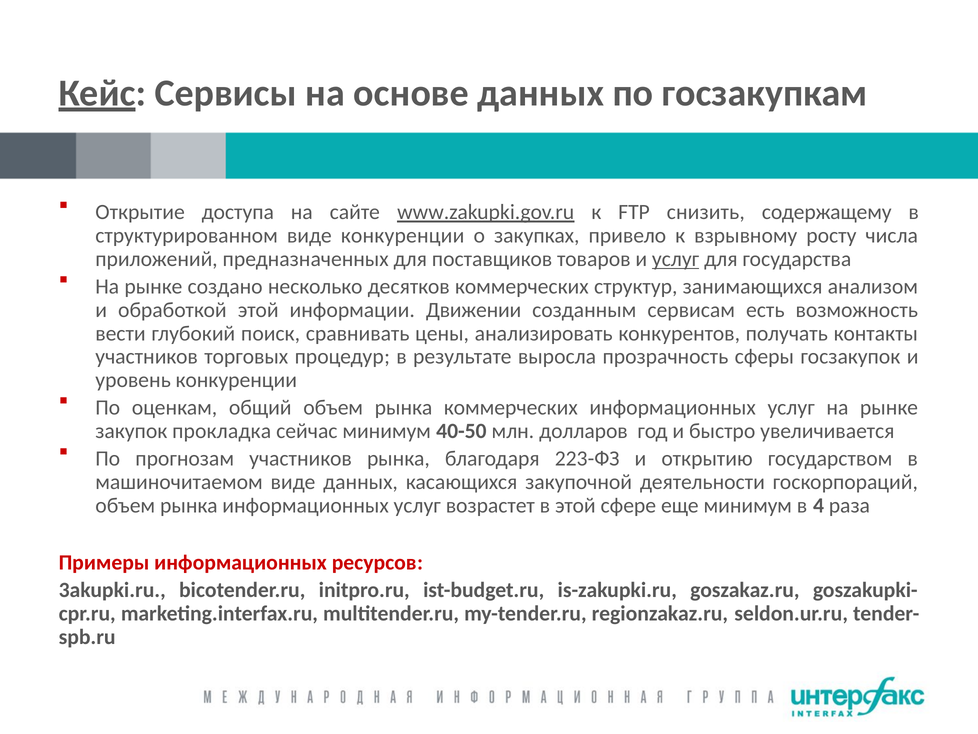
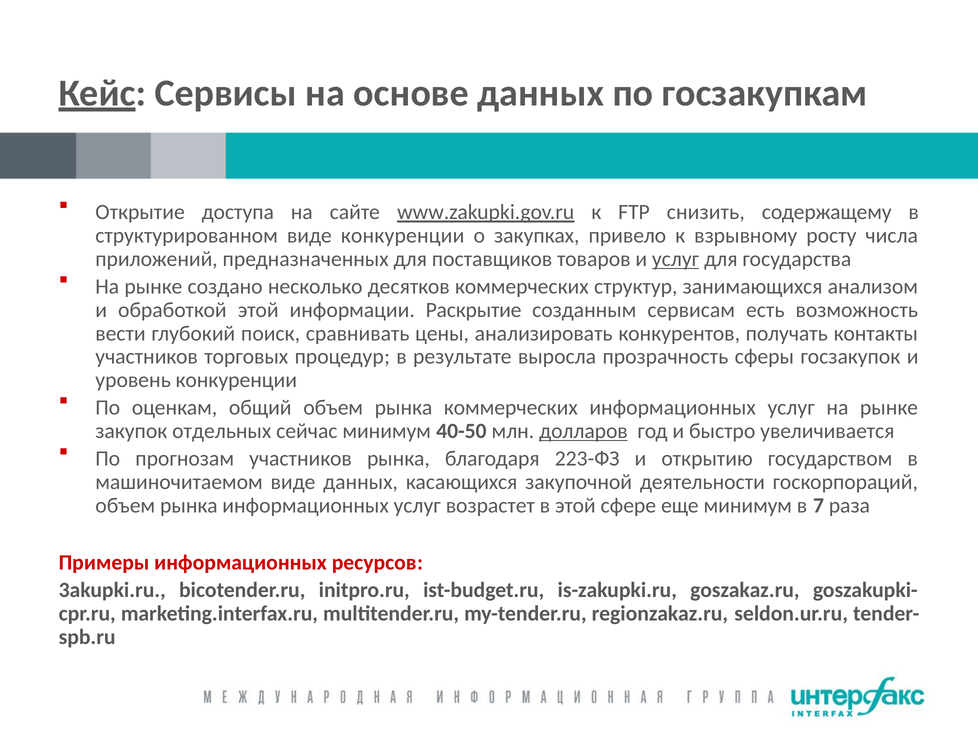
Движении: Движении -> Раскрытие (474, 310)
прокладка: прокладка -> отдельных (222, 431)
долларов underline: none -> present (583, 431)
4: 4 -> 7 (819, 505)
